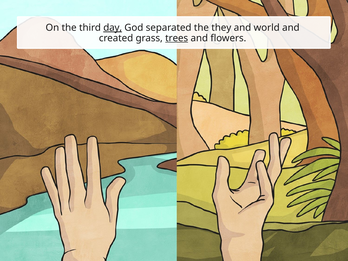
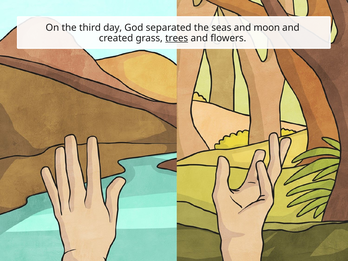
day underline: present -> none (113, 28)
they: they -> seas (221, 28)
world: world -> moon (267, 28)
